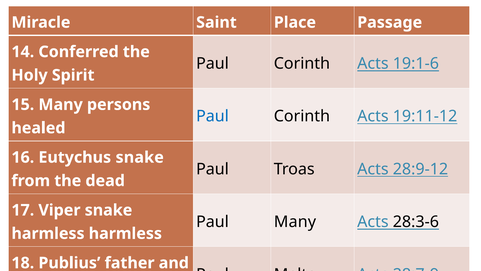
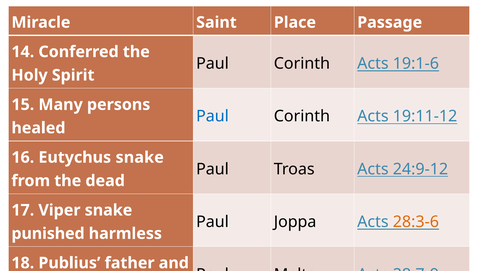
28:9-12: 28:9-12 -> 24:9-12 (420, 169)
Paul Many: Many -> Joppa (295, 222)
28:3-6 colour: black -> orange (416, 222)
harmless: harmless -> punished (48, 233)
